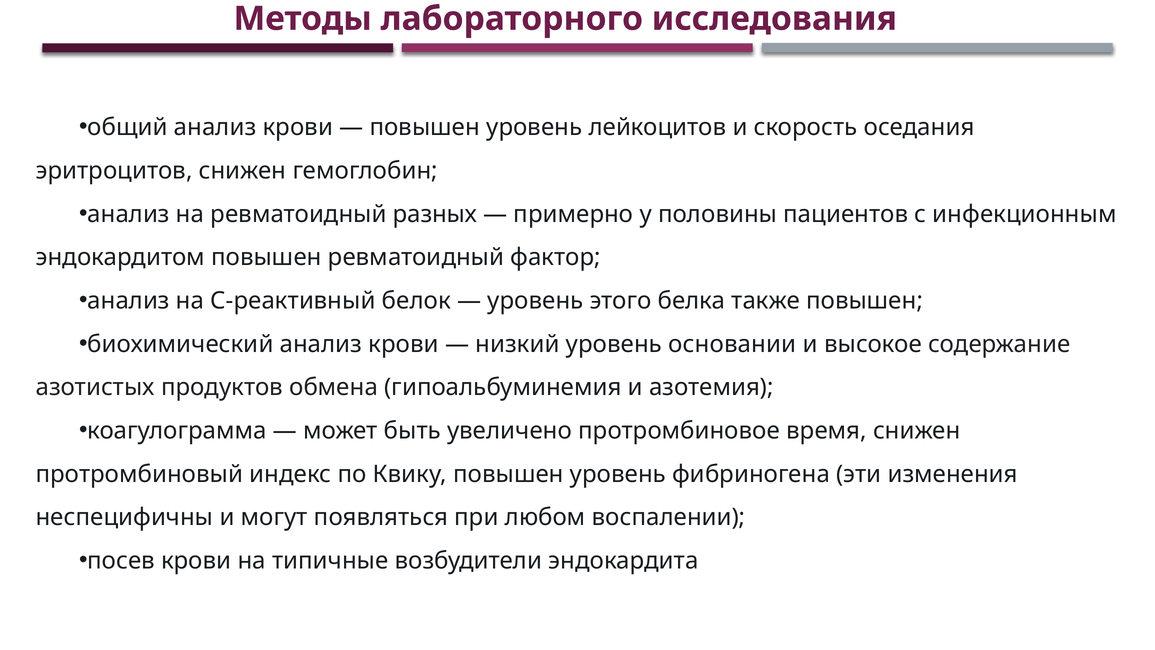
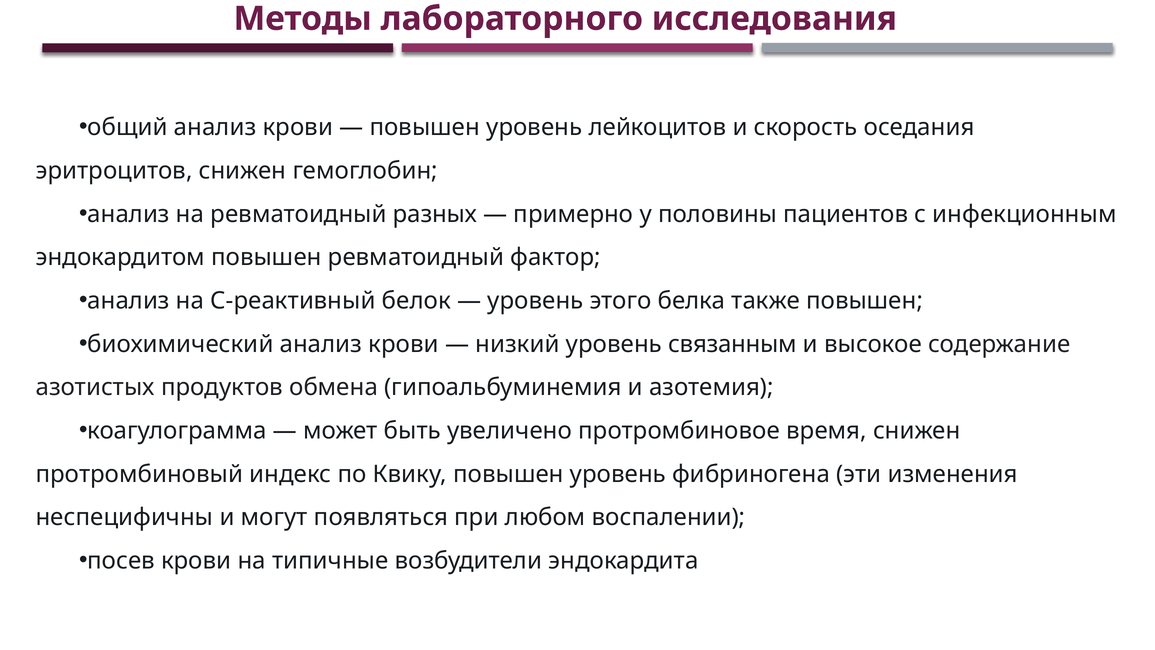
основании: основании -> связанным (733, 344)
